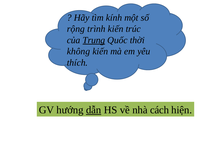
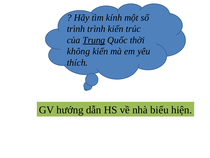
rộng: rộng -> trình (76, 29)
dẫn underline: present -> none (94, 110)
cách: cách -> biểu (159, 110)
